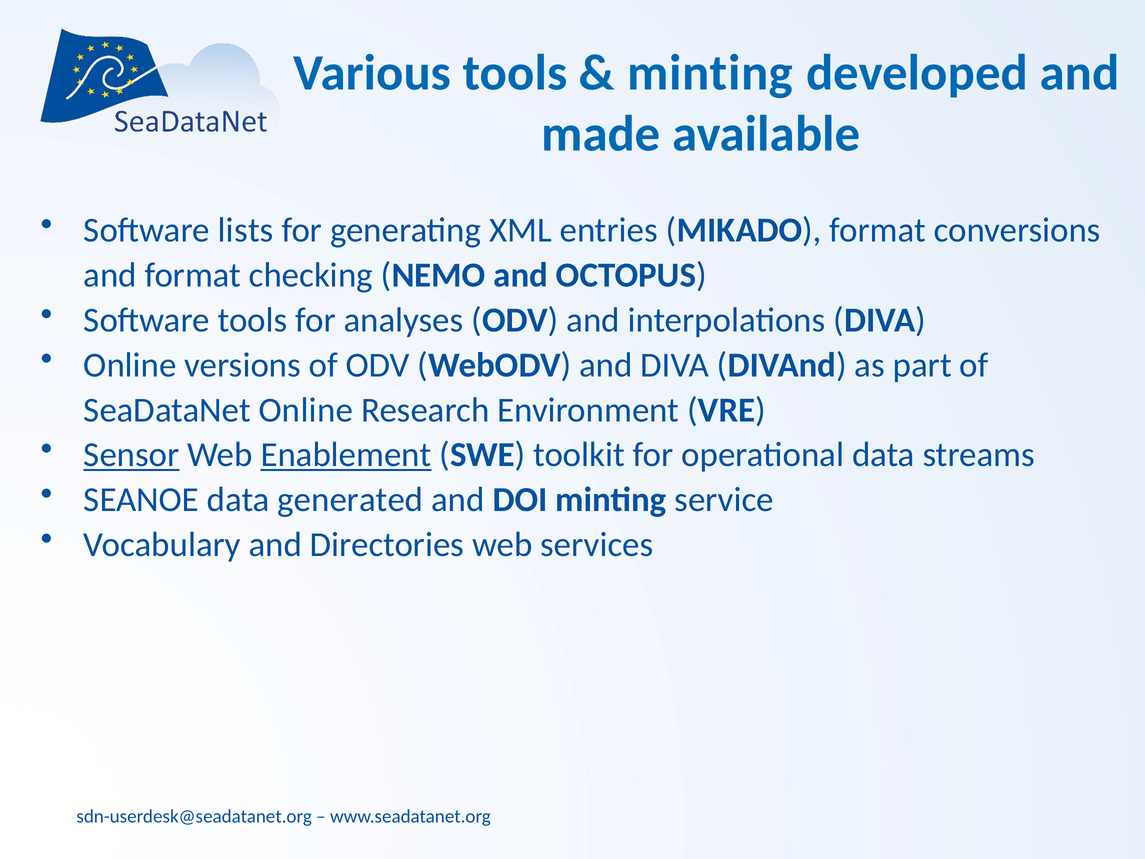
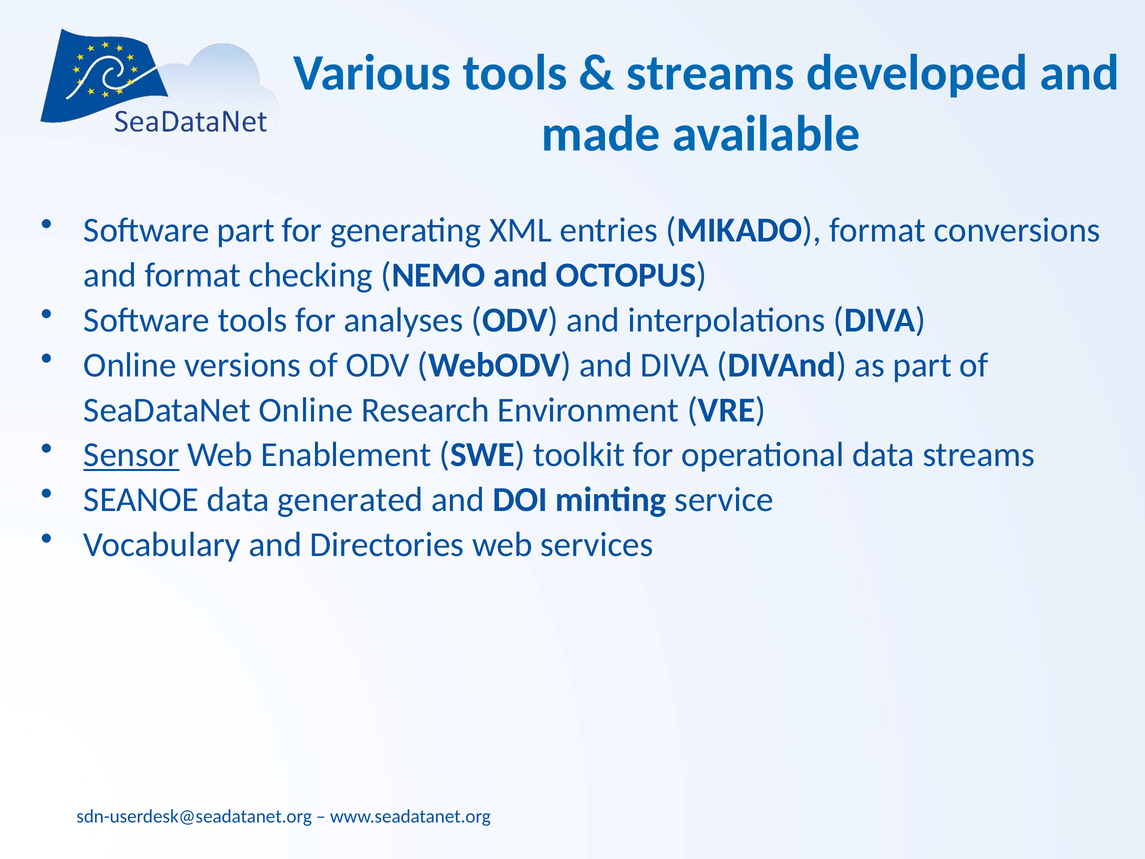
minting: minting -> streams (710, 73)
Software lists: lists -> part (246, 230)
Enablement underline: present -> none (346, 455)
